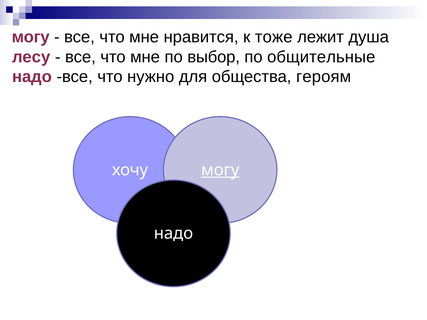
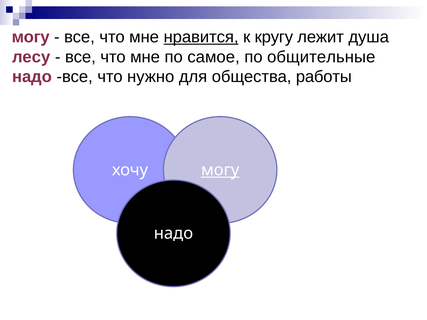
нравится underline: none -> present (201, 37)
тоже: тоже -> кругу (274, 37)
выбор: выбор -> самое (214, 57)
героям: героям -> работы (324, 77)
